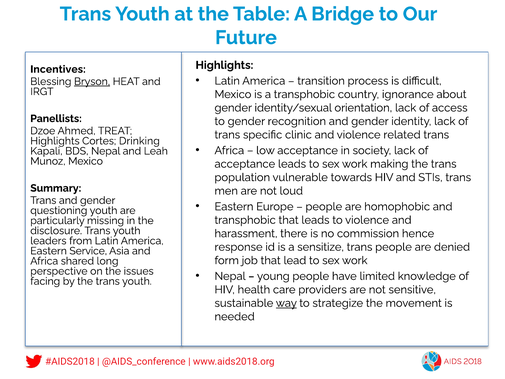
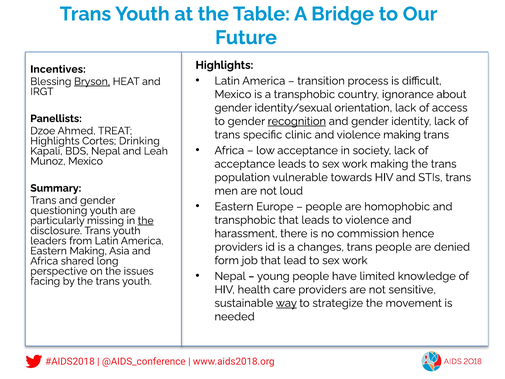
recognition underline: none -> present (297, 121)
violence related: related -> making (402, 135)
the underline: none -> present (146, 220)
response: response -> providers (239, 247)
sensitize: sensitize -> changes (321, 247)
Eastern Service: Service -> Making (88, 251)
